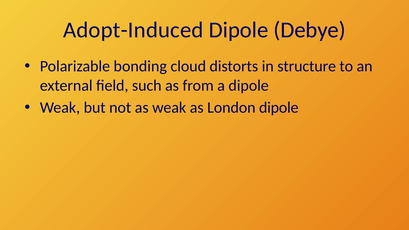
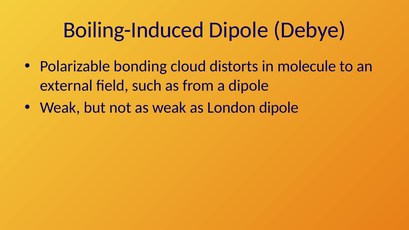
Adopt-Induced: Adopt-Induced -> Boiling-Induced (134, 30)
structure: structure -> molecule (307, 66)
